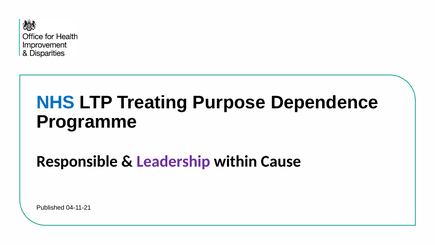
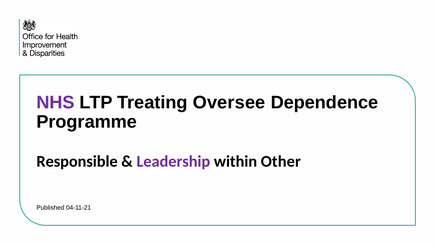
NHS colour: blue -> purple (56, 102)
Purpose: Purpose -> Oversee (229, 102)
Cause: Cause -> Other (281, 161)
